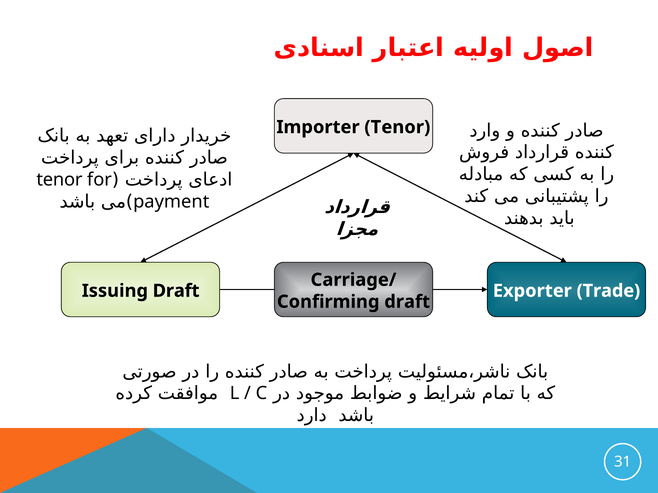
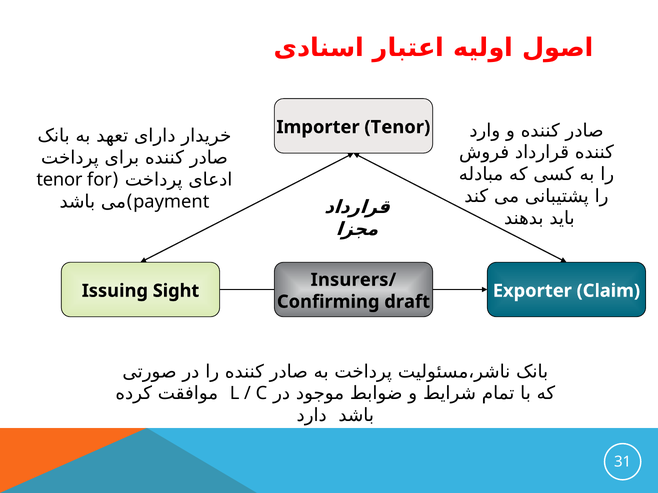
Carriage/: Carriage/ -> Insurers/ (353, 280)
Issuing Draft: Draft -> Sight (176, 291)
Trade: Trade -> Claim (608, 291)
